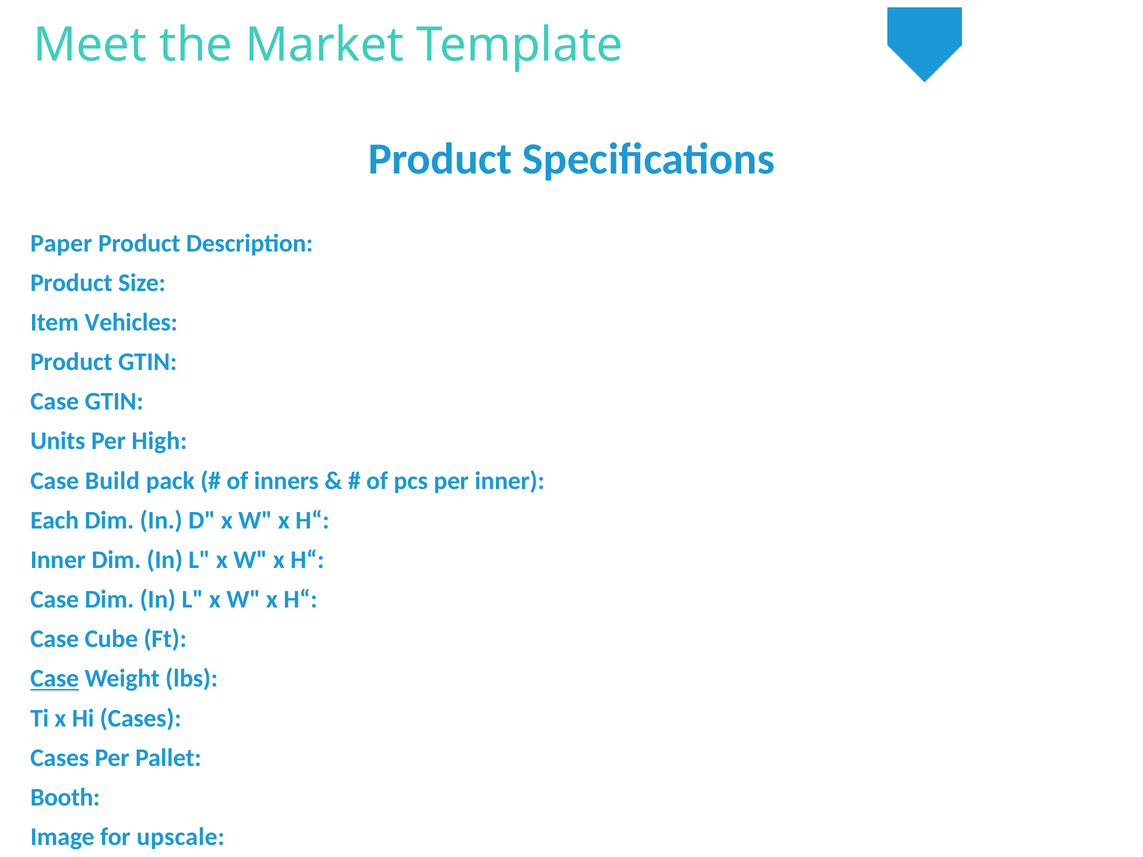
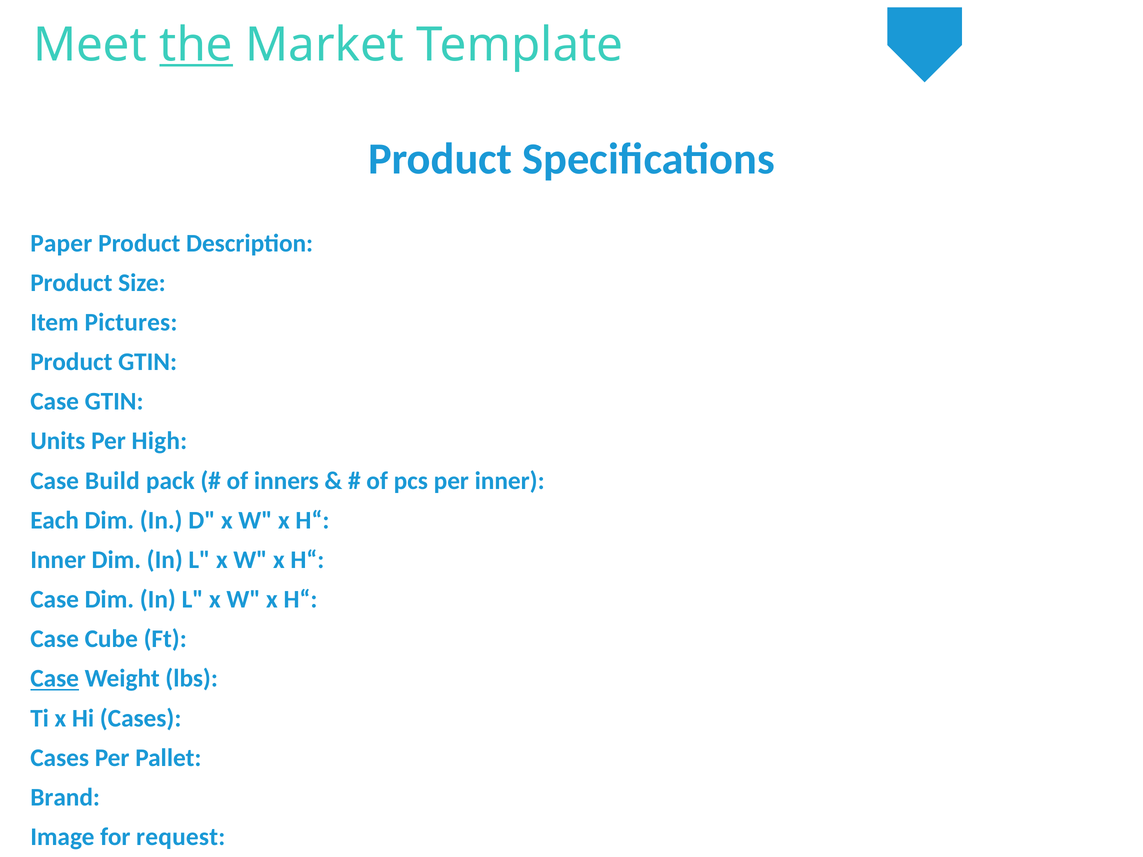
the underline: none -> present (196, 45)
Vehicles: Vehicles -> Pictures (131, 322)
Booth: Booth -> Brand (65, 798)
upscale: upscale -> request (181, 837)
